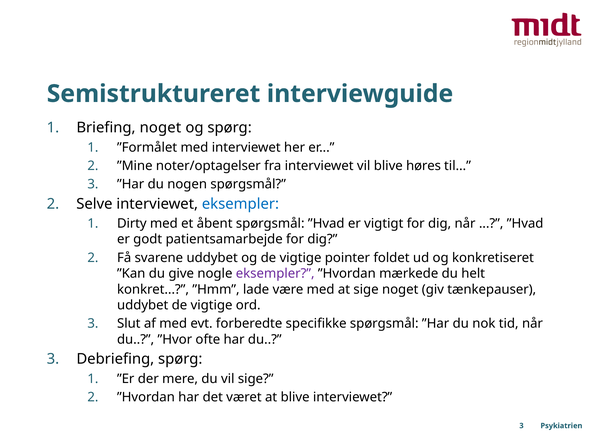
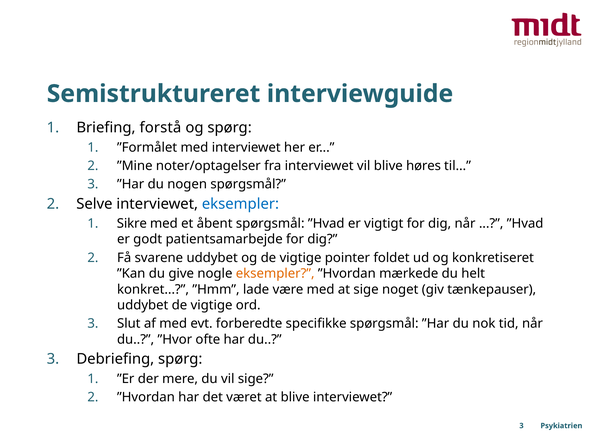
Briefing noget: noget -> forstå (160, 128)
Dirty: Dirty -> Sikre (132, 224)
eksempler colour: purple -> orange (275, 274)
